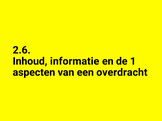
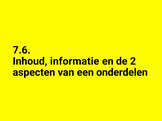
2.6: 2.6 -> 7.6 (22, 50)
1: 1 -> 2 (133, 61)
overdracht: overdracht -> onderdelen (122, 73)
